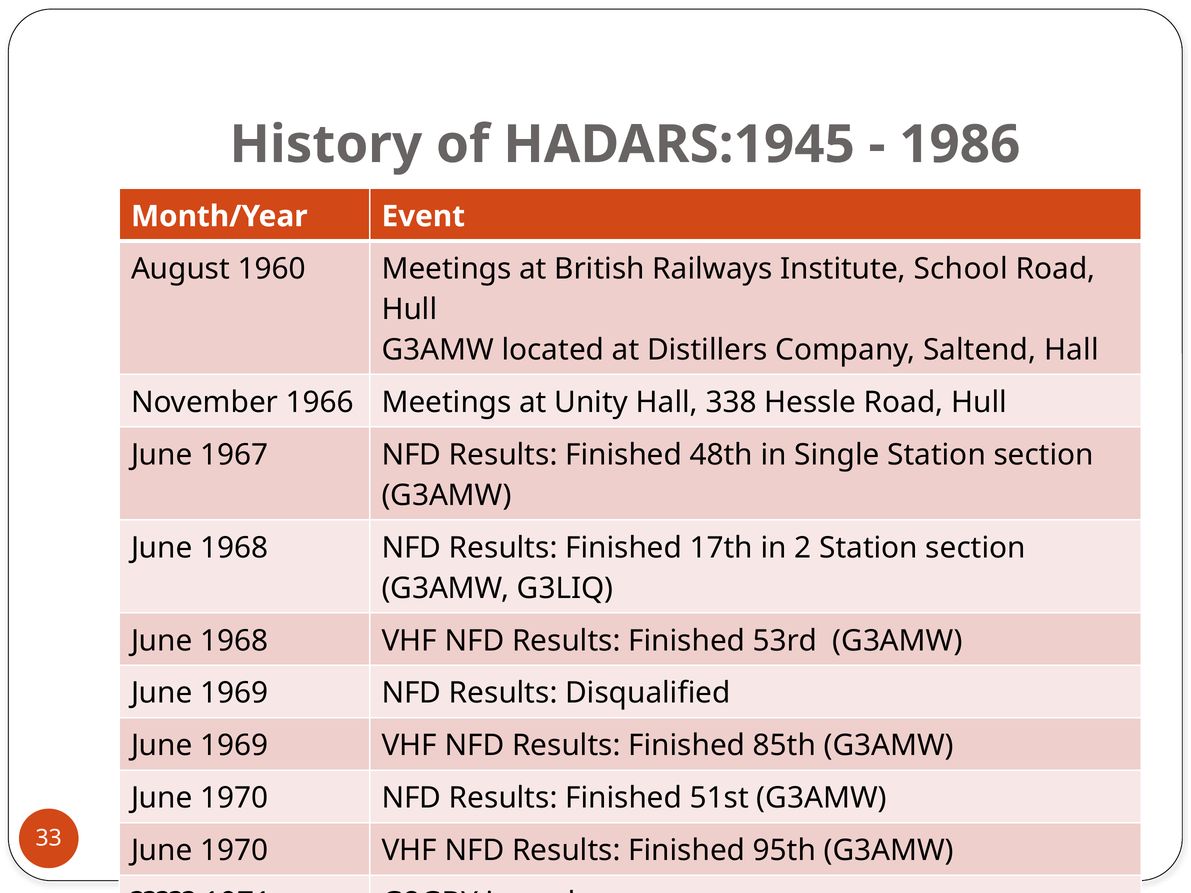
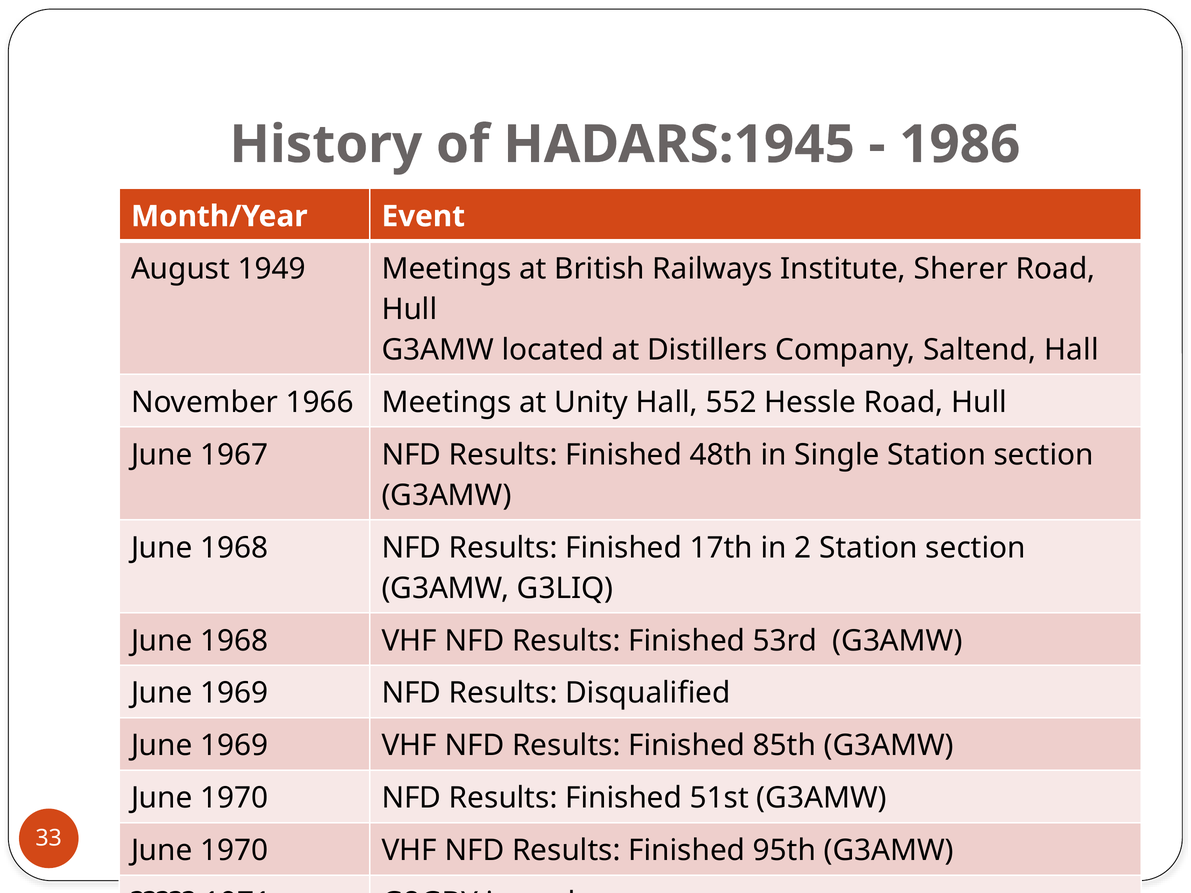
1960: 1960 -> 1949 (272, 269)
School: School -> Sherer (961, 269)
338: 338 -> 552 (731, 402)
